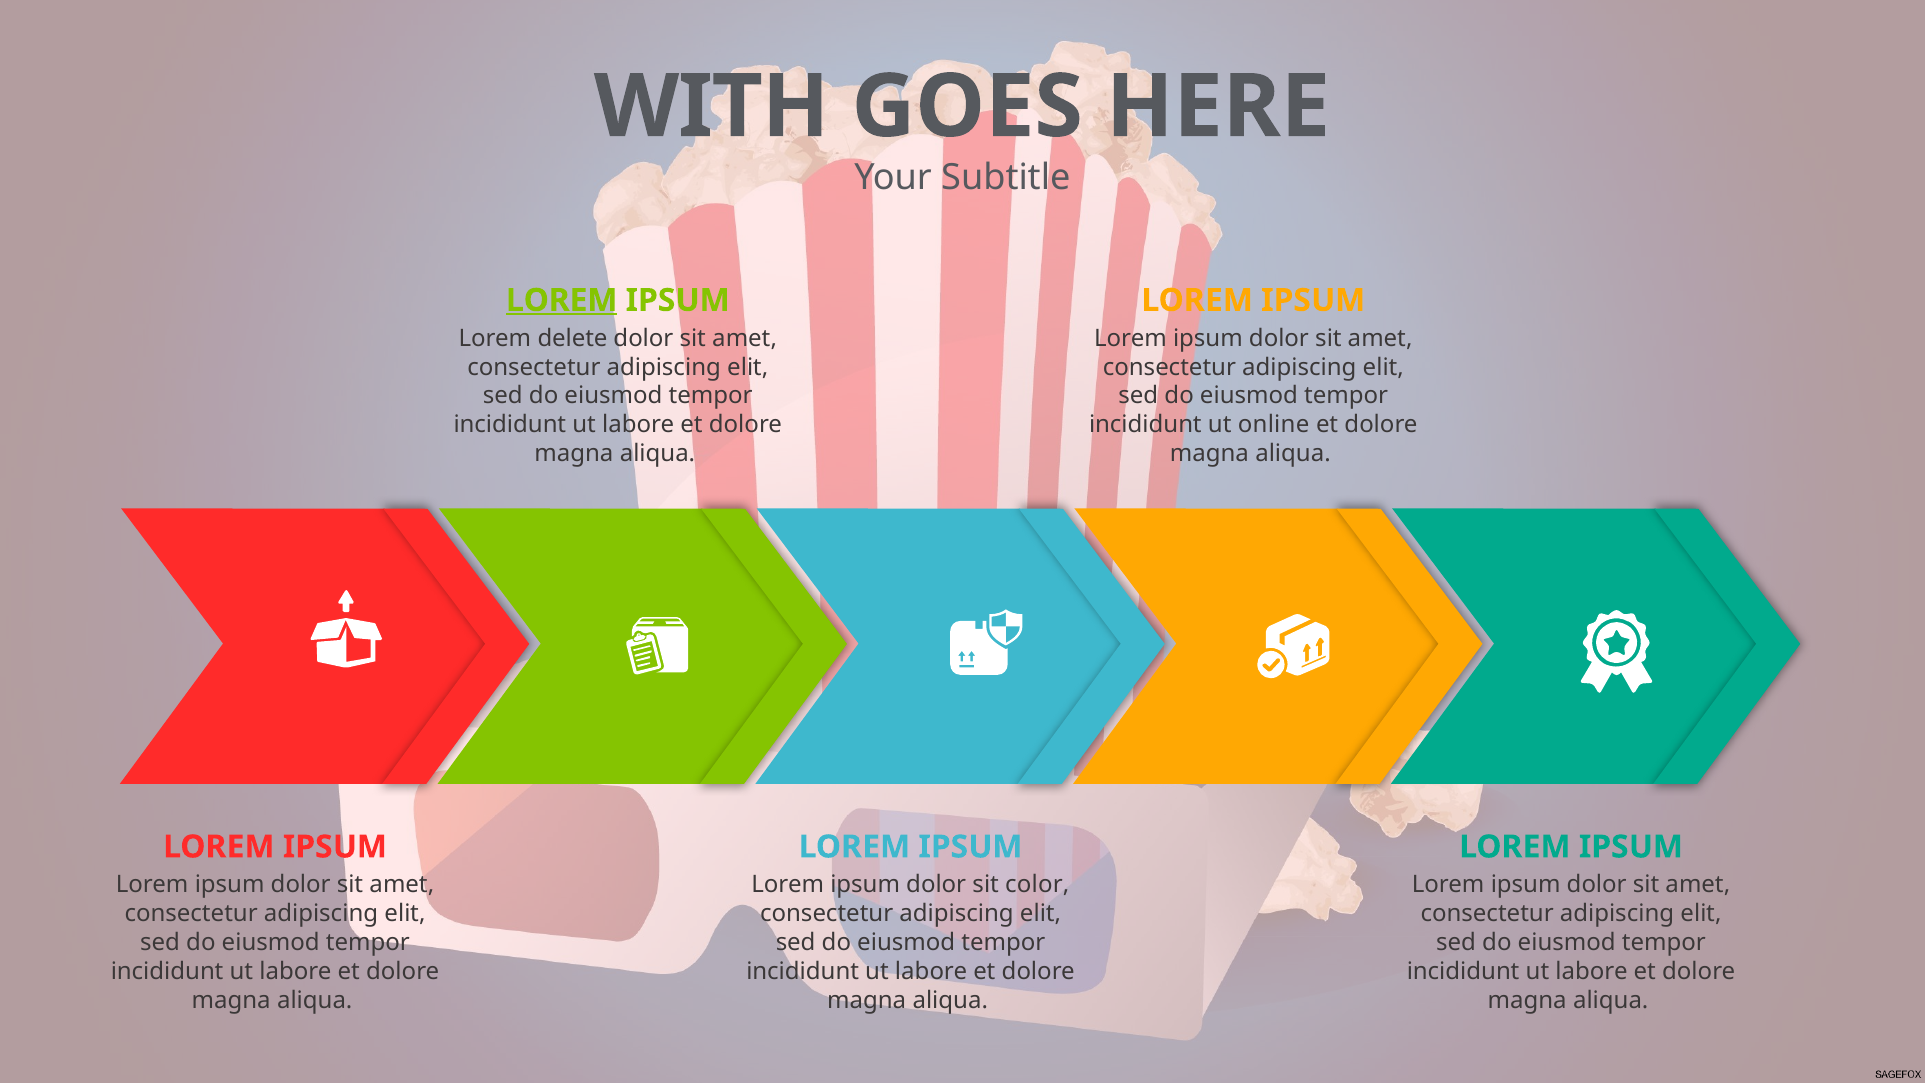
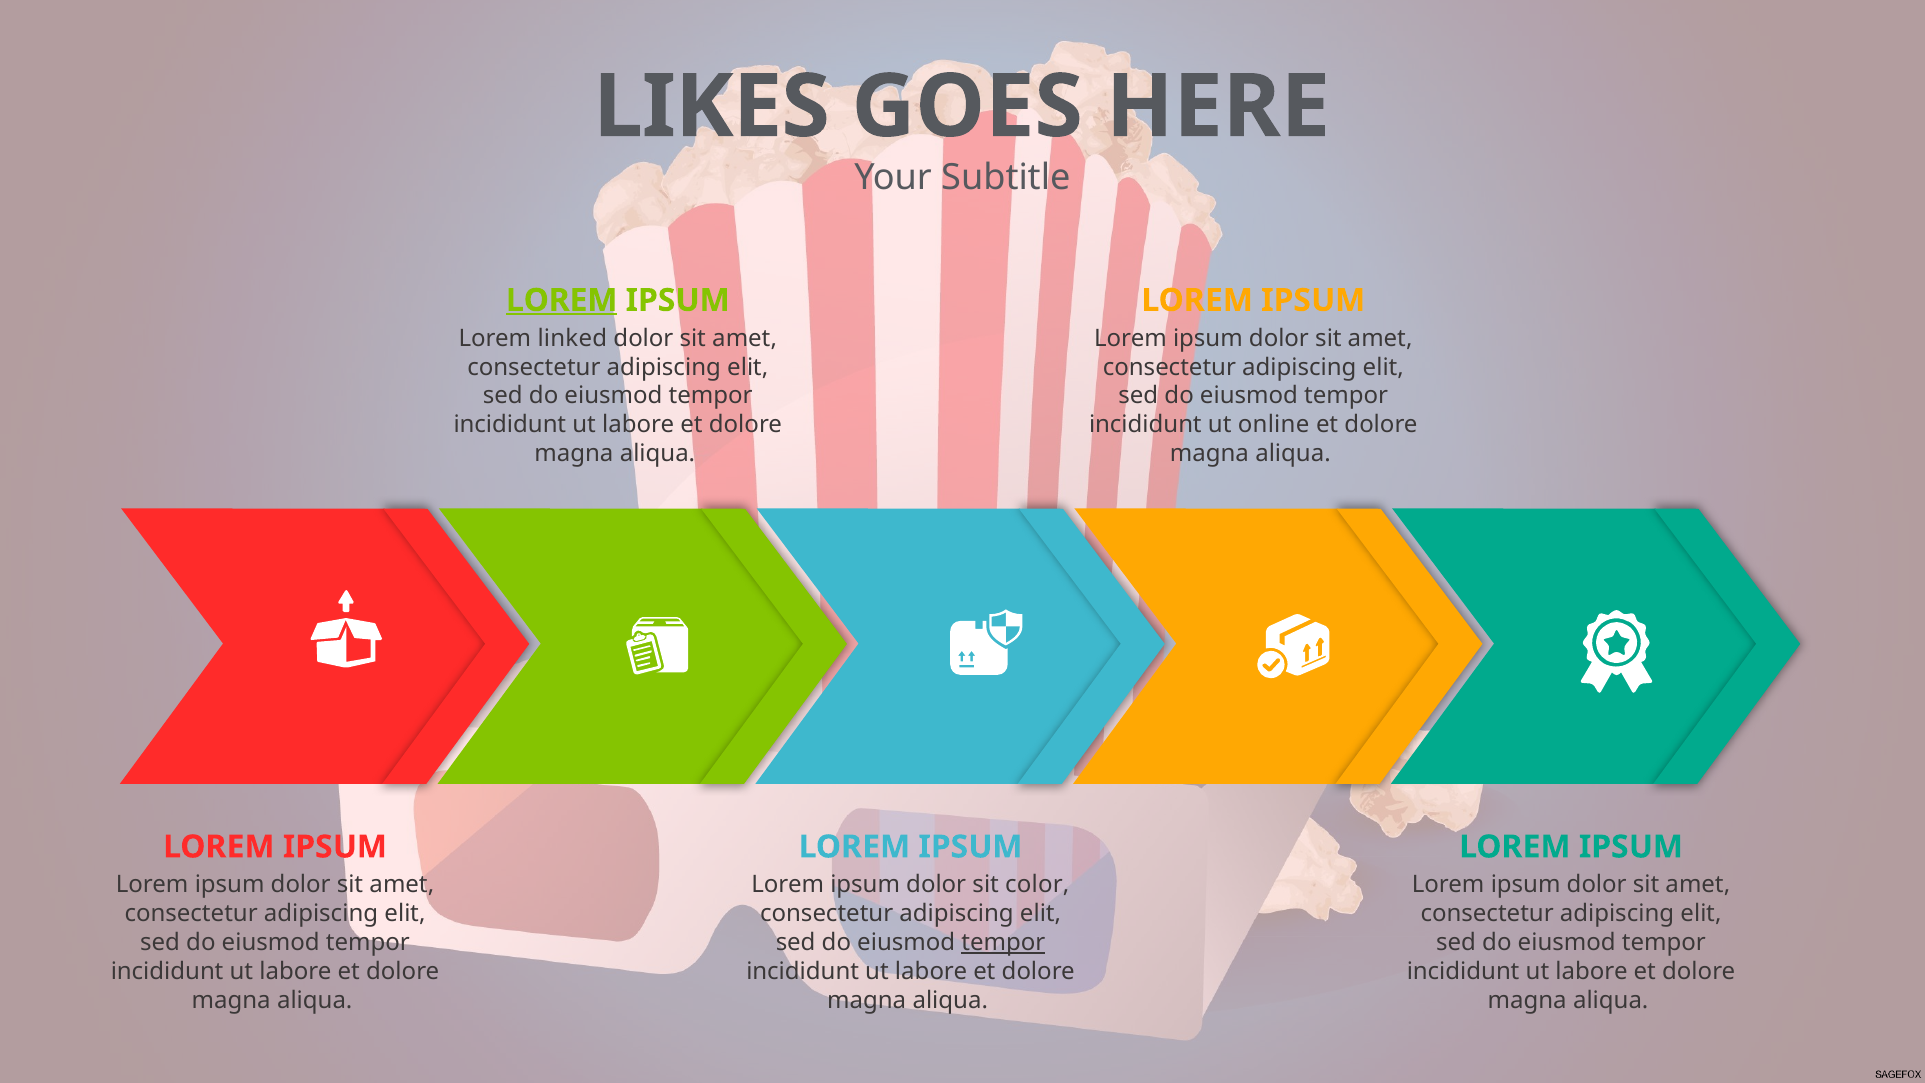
WITH: WITH -> LIKES (712, 107)
delete: delete -> linked (572, 338)
tempor underline: none -> present (1003, 942)
